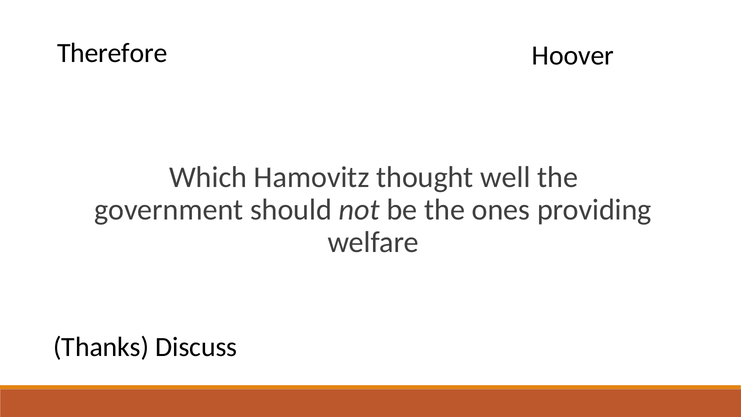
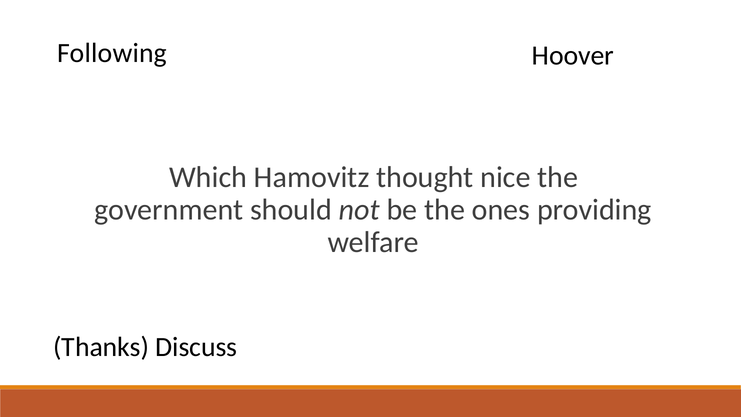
Therefore: Therefore -> Following (112, 53)
well: well -> nice (505, 177)
